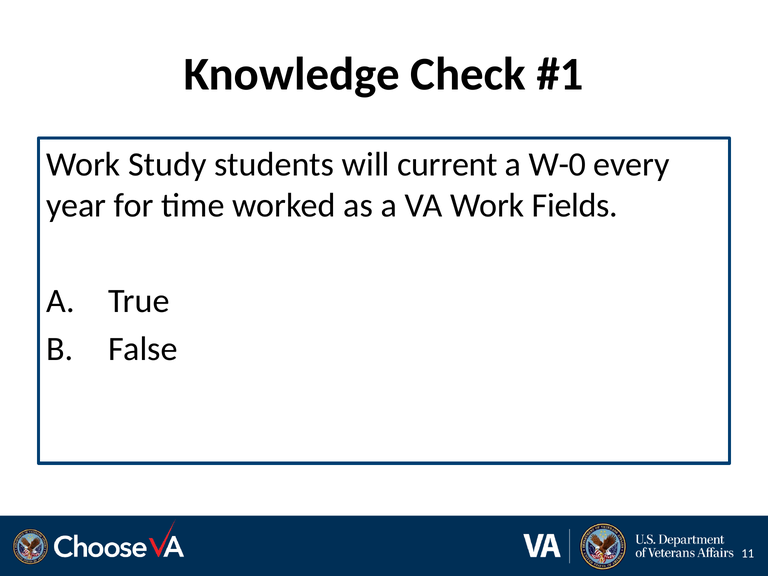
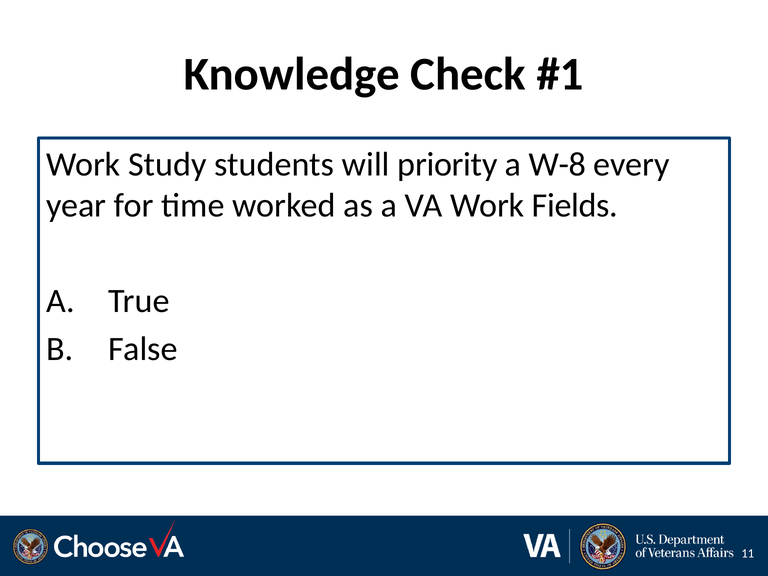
current: current -> priority (447, 165)
W-0: W-0 -> W-8 (558, 165)
